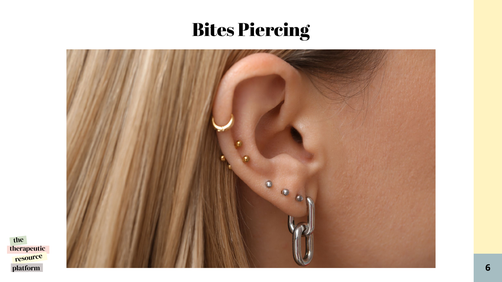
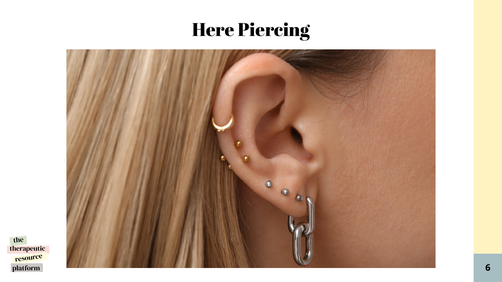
Bites: Bites -> Here (213, 30)
